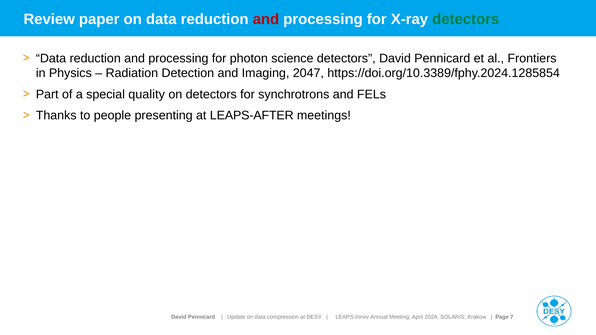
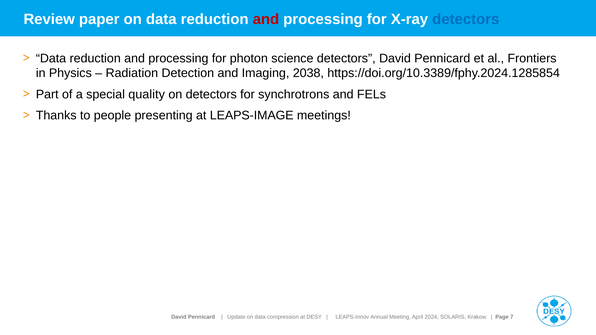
detectors colour: green -> blue (466, 19)
2047: 2047 -> 2038 (308, 73)
LEAPS-AFTER: LEAPS-AFTER -> LEAPS-IMAGE (252, 115)
